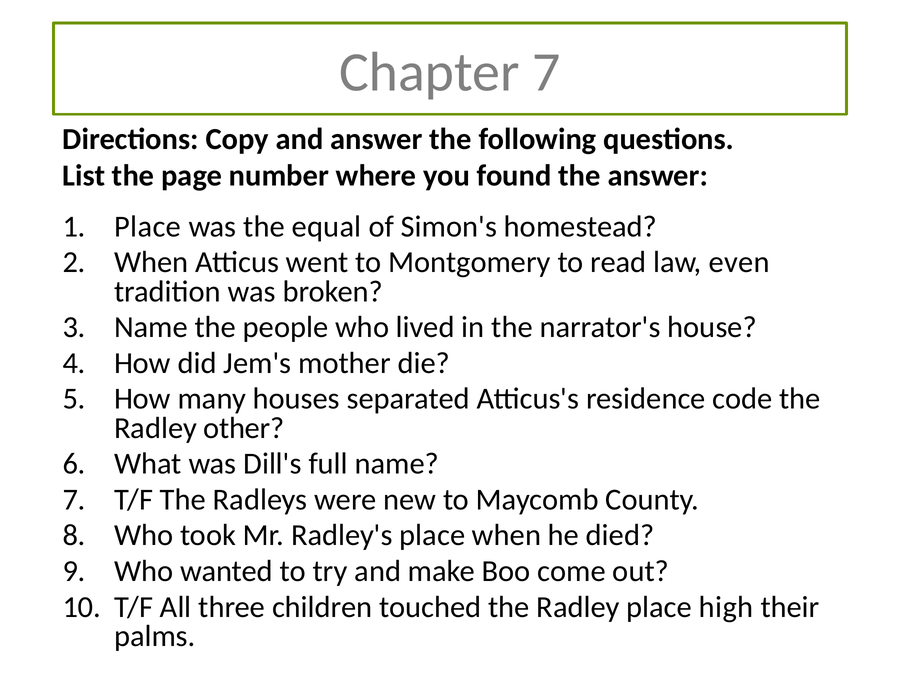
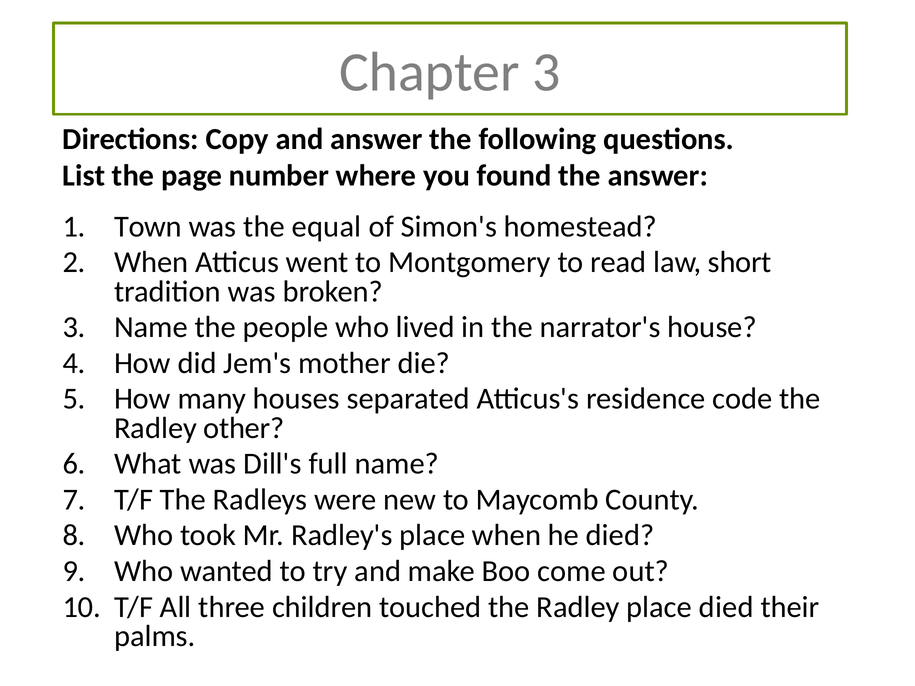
Chapter 7: 7 -> 3 (546, 73)
1 Place: Place -> Town (148, 227)
even: even -> short (740, 262)
place high: high -> died (726, 607)
